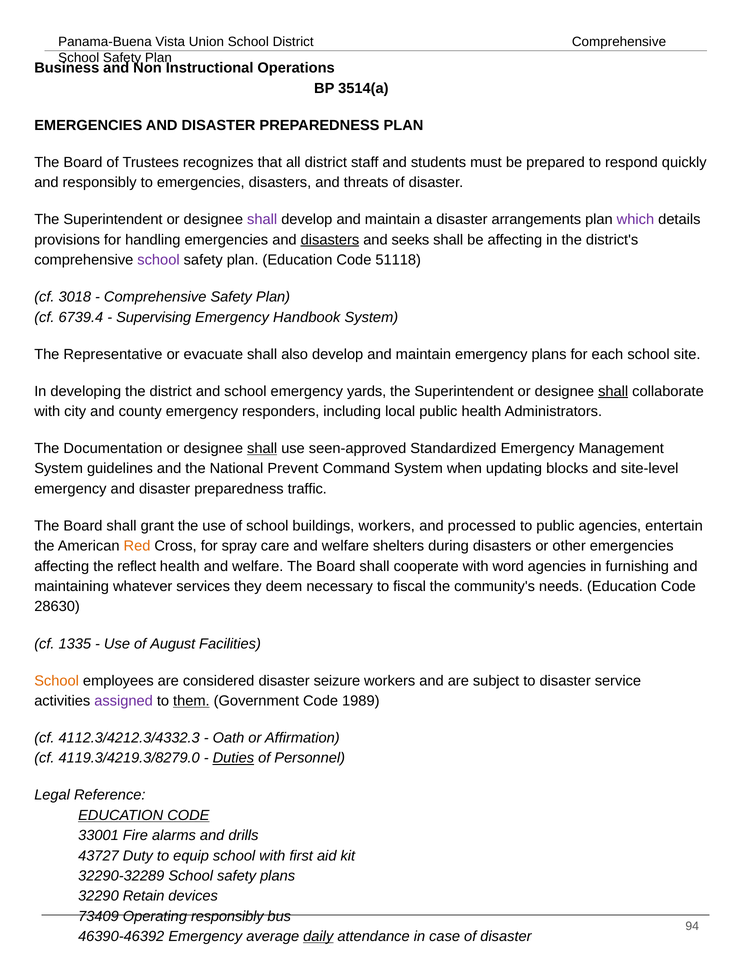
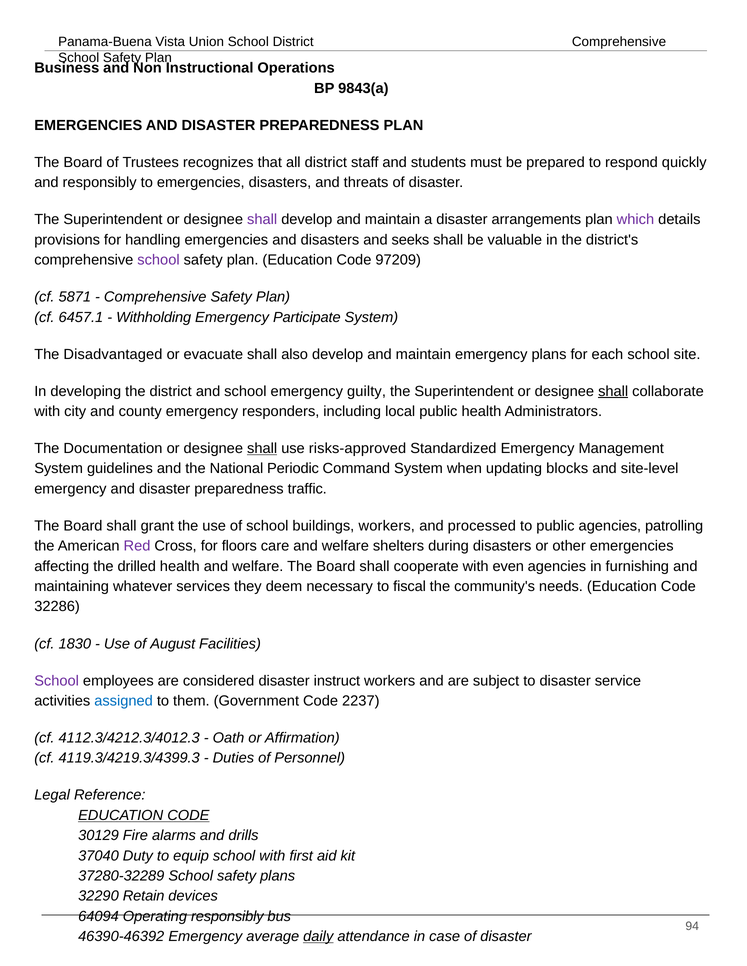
3514(a: 3514(a -> 9843(a (363, 88)
disasters underline: present -> none (330, 240)
be affecting: affecting -> valuable (515, 240)
51118: 51118 -> 97209 (398, 260)
3018: 3018 -> 5871 (75, 297)
6739.4: 6739.4 -> 6457.1 (81, 317)
Supervising: Supervising -> Withholding (154, 317)
Handbook: Handbook -> Participate (307, 317)
Representative: Representative -> Disadvantaged (113, 354)
yards: yards -> guilty (366, 392)
seen-approved: seen-approved -> risks-approved (358, 449)
Prevent: Prevent -> Periodic (293, 469)
entertain: entertain -> patrolling (674, 526)
Red colour: orange -> purple (137, 546)
spray: spray -> floors (239, 546)
reflect: reflect -> drilled (137, 567)
word: word -> even (508, 567)
28630: 28630 -> 32286 (57, 607)
1335: 1335 -> 1830 (75, 644)
School colour: orange -> purple (57, 681)
seizure: seizure -> instruct (337, 681)
assigned colour: purple -> blue (124, 701)
them underline: present -> none (191, 701)
1989: 1989 -> 2237 (361, 701)
4112.3/4212.3/4332.3: 4112.3/4212.3/4332.3 -> 4112.3/4212.3/4012.3 (129, 738)
4119.3/4219.3/8279.0: 4119.3/4219.3/8279.0 -> 4119.3/4219.3/4399.3 (129, 759)
Duties underline: present -> none (233, 759)
33001: 33001 -> 30129 (99, 836)
43727: 43727 -> 37040 (99, 856)
32290-32289: 32290-32289 -> 37280-32289 (121, 877)
73409: 73409 -> 64094 (99, 917)
